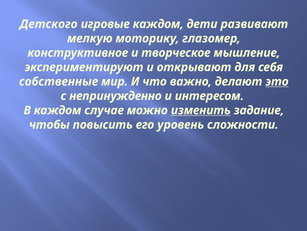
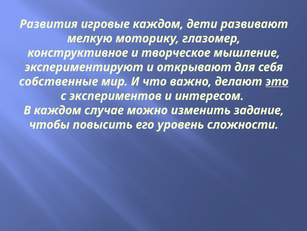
Детского: Детского -> Развития (49, 24)
непринужденно: непринужденно -> экспериментов (115, 96)
изменить underline: present -> none (201, 110)
